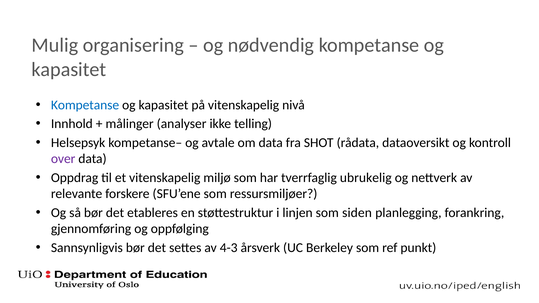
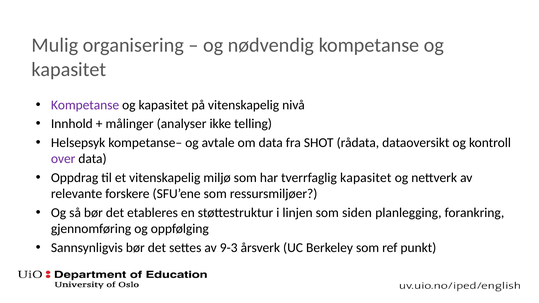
Kompetanse colour: blue -> purple (85, 105)
tverrfaglig ubrukelig: ubrukelig -> kapasitet (366, 178)
4-3: 4-3 -> 9-3 (229, 248)
